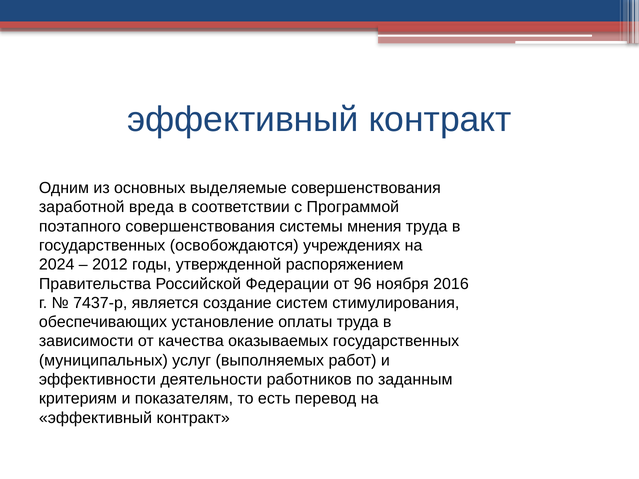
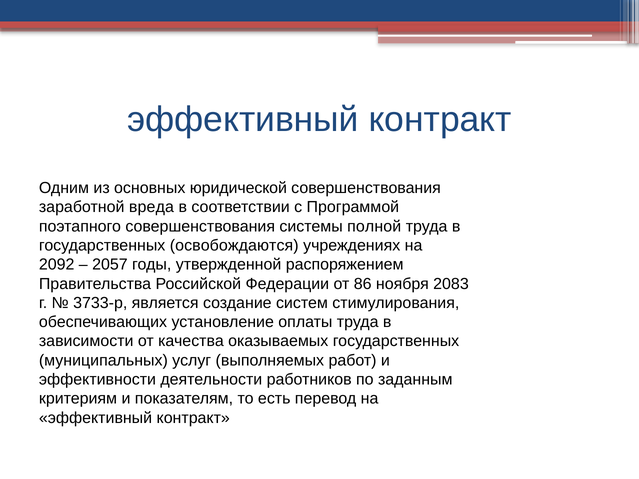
выделяемые: выделяемые -> юридической (238, 188)
мнения: мнения -> полной (374, 226)
2024: 2024 -> 2092 (57, 265)
2012: 2012 -> 2057 (110, 265)
96: 96 -> 86 (363, 284)
2016: 2016 -> 2083 (451, 284)
7437-р: 7437-р -> 3733-р (100, 303)
